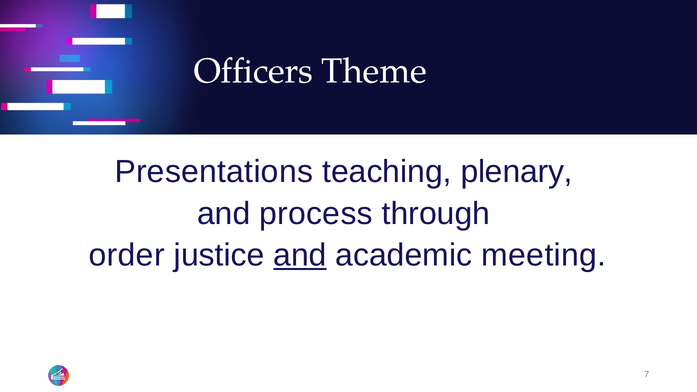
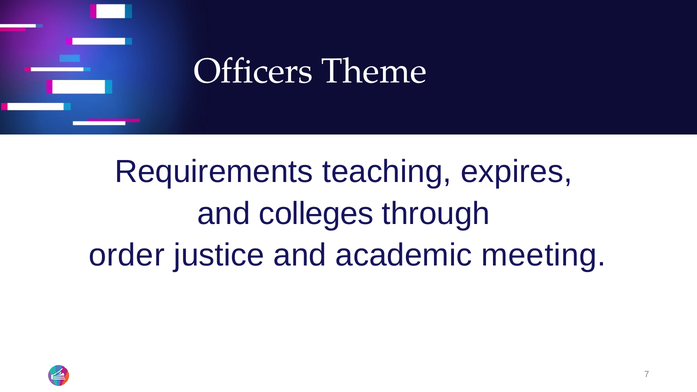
Presentations: Presentations -> Requirements (214, 172)
plenary: plenary -> expires (516, 172)
process: process -> colleges (316, 214)
and underline: present -> none (300, 255)
